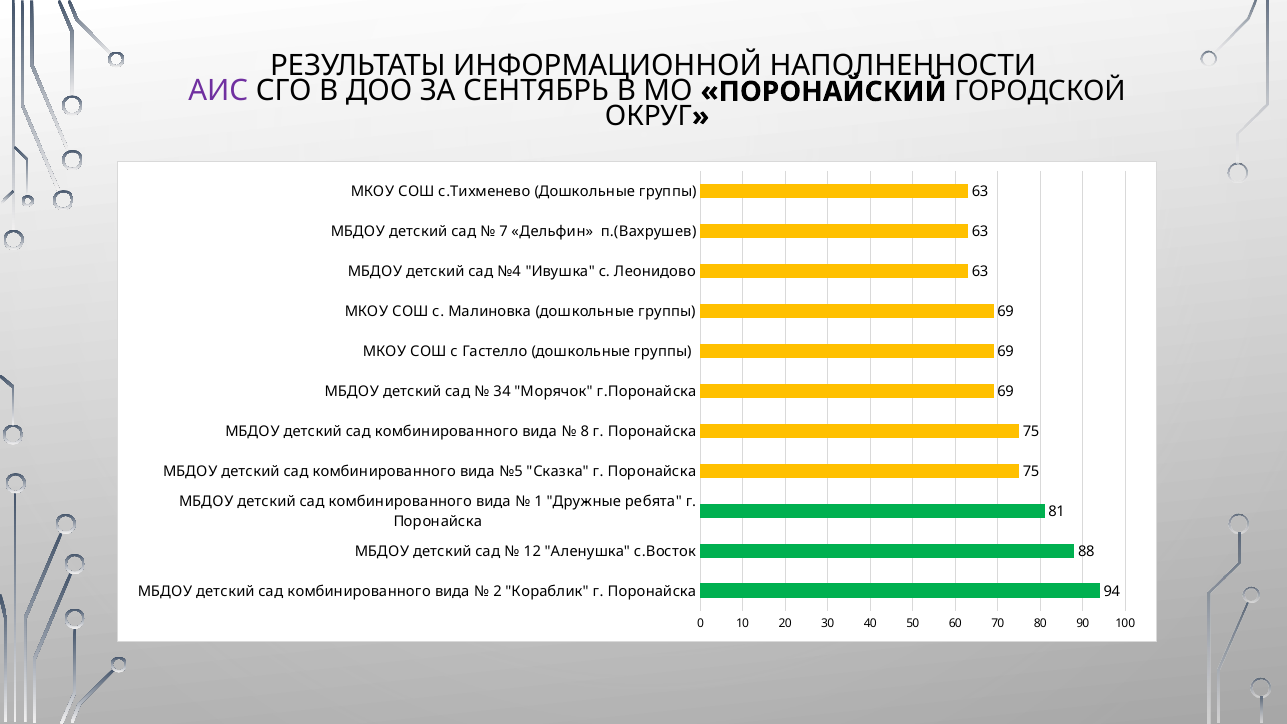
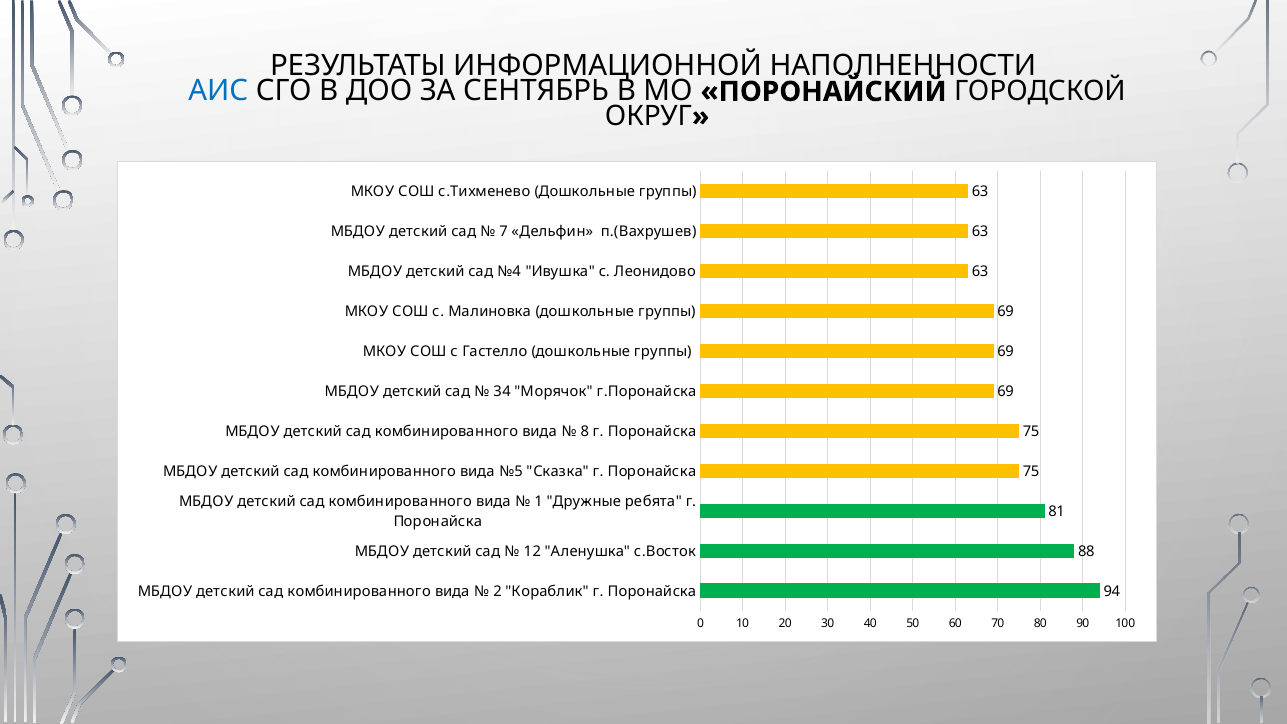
АИС colour: purple -> blue (218, 91)
